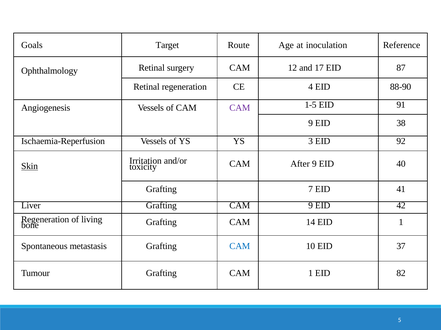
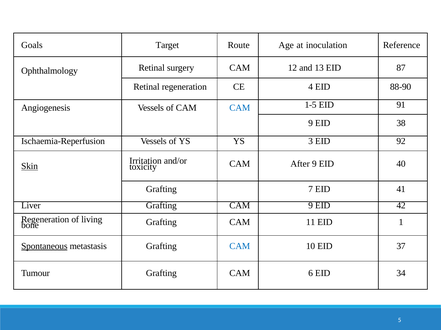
17: 17 -> 13 (319, 68)
CAM colour: purple -> blue (240, 108)
14: 14 -> 11 (311, 223)
Spontaneous underline: none -> present (44, 247)
CAM 1: 1 -> 6 (311, 274)
82: 82 -> 34 (401, 274)
